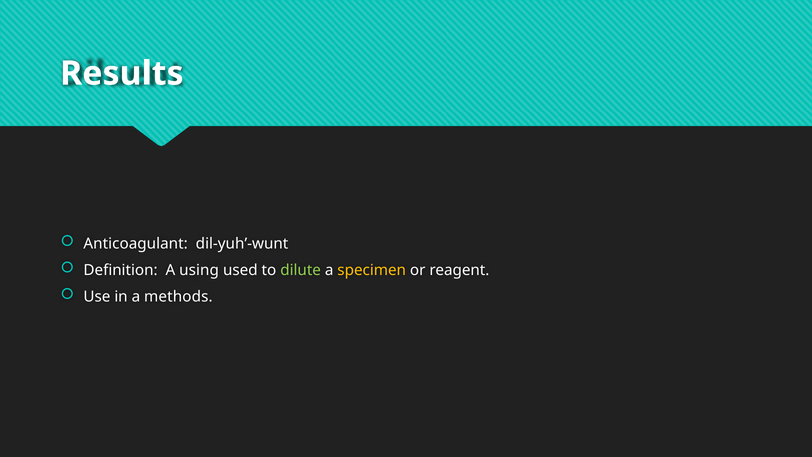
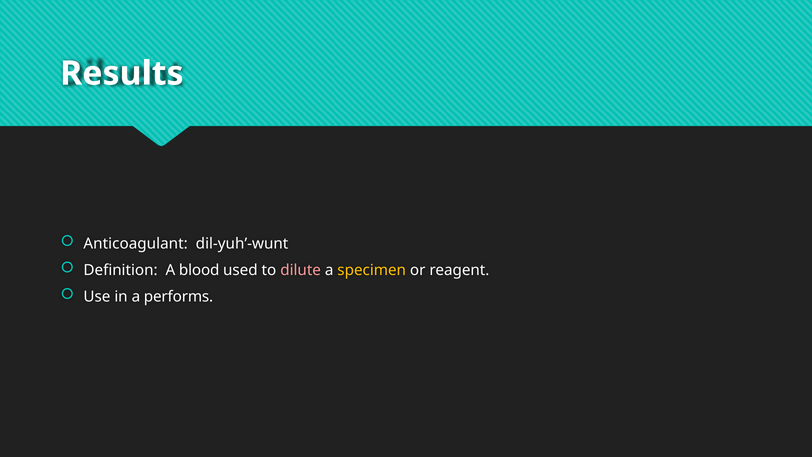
using: using -> blood (199, 270)
dilute colour: light green -> pink (301, 270)
methods: methods -> performs (179, 297)
